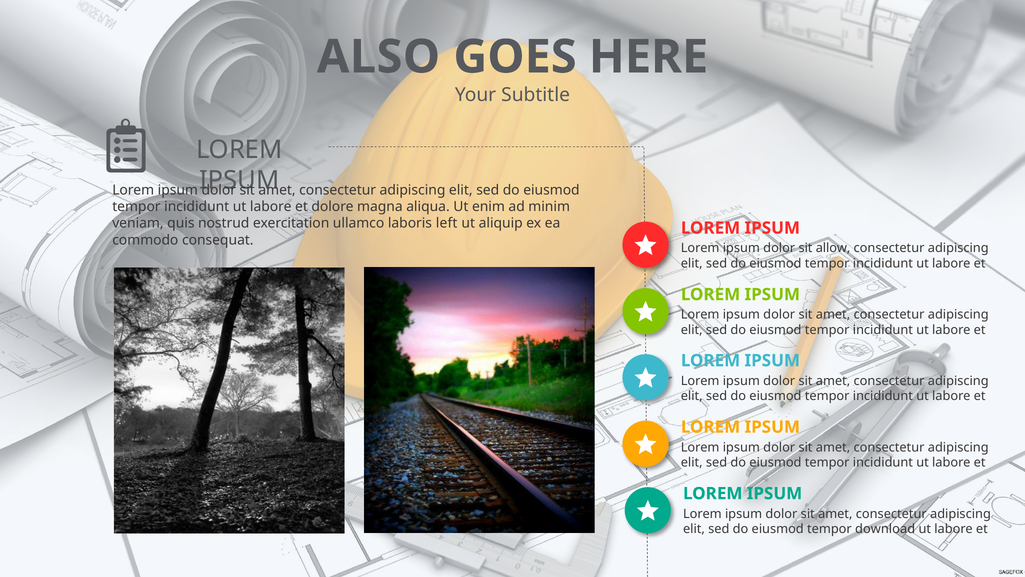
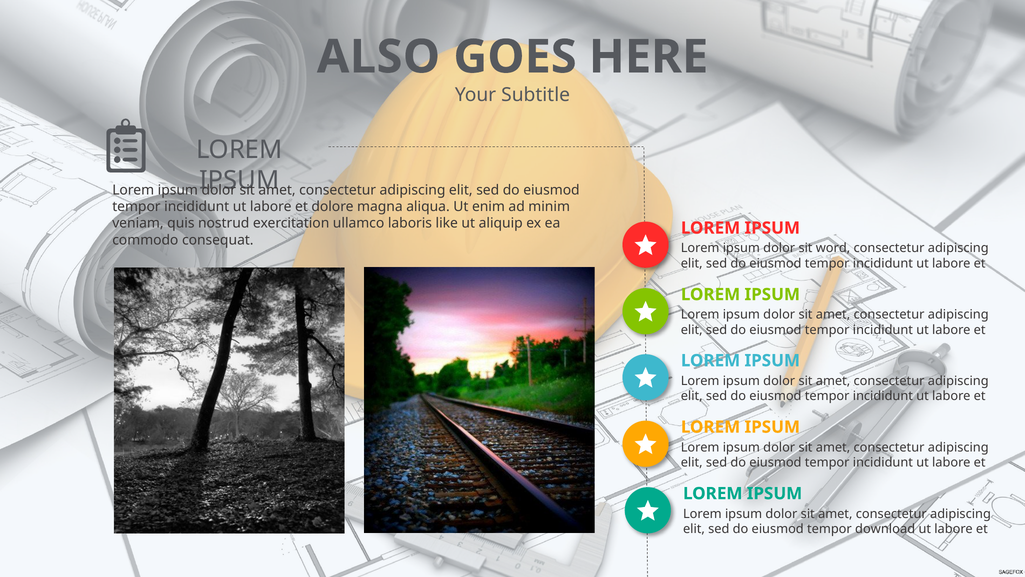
left: left -> like (447, 223)
allow: allow -> word (833, 248)
